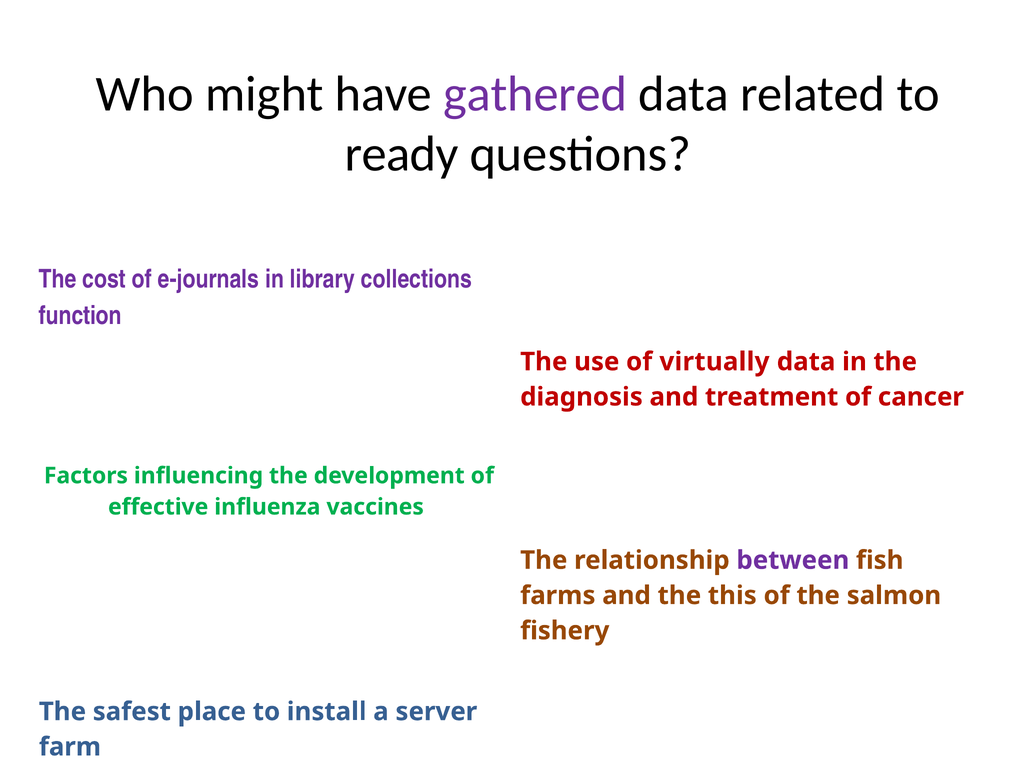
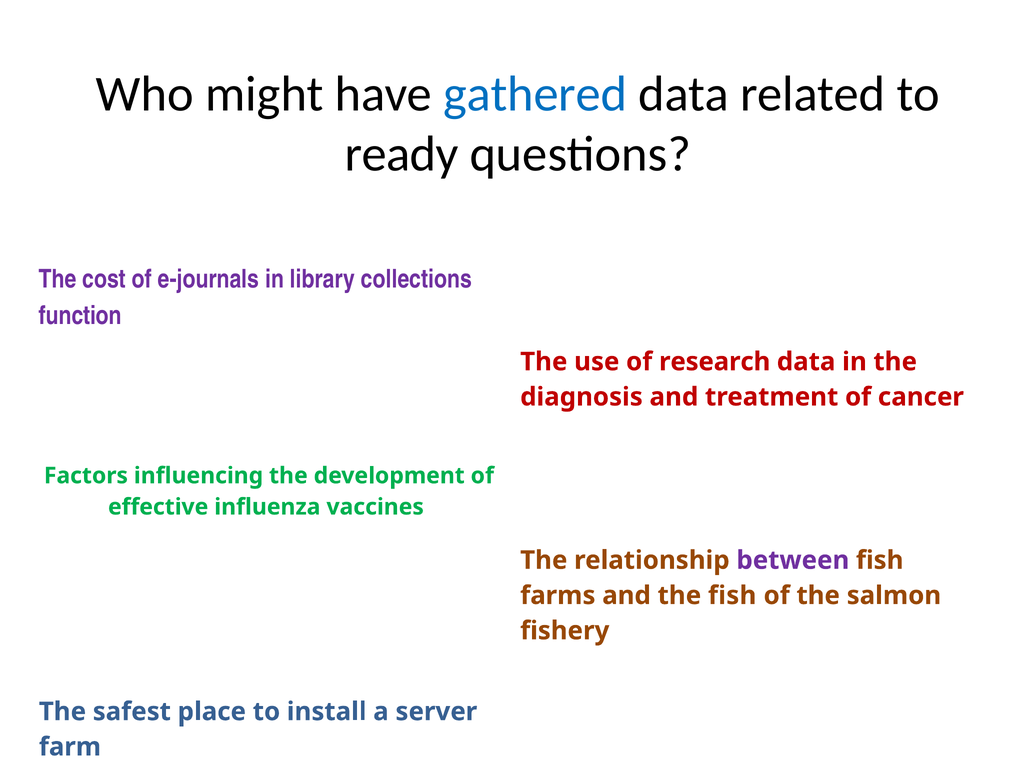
gathered colour: purple -> blue (535, 94)
virtually: virtually -> research (715, 362)
the this: this -> fish (732, 596)
